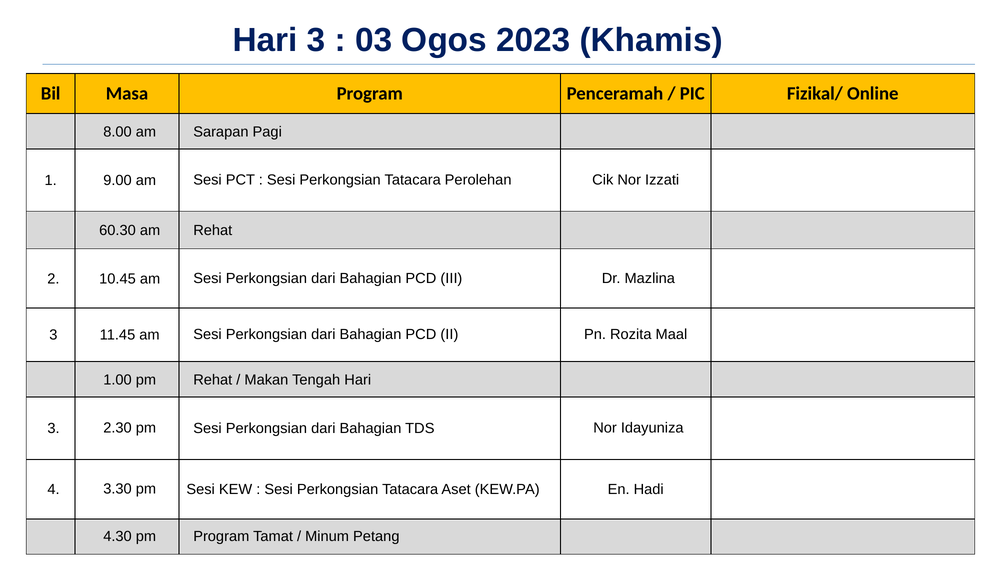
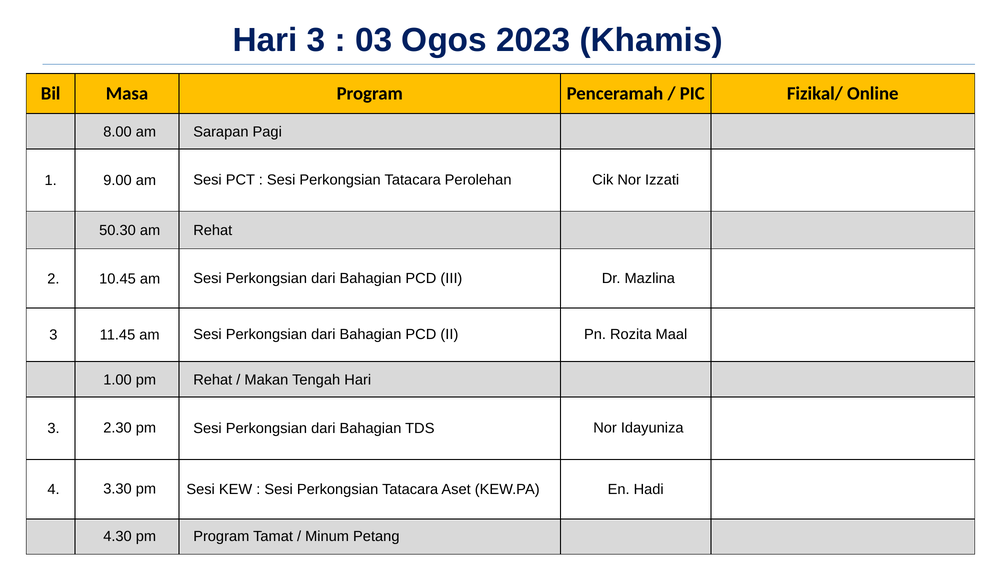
60.30: 60.30 -> 50.30 (117, 230)
